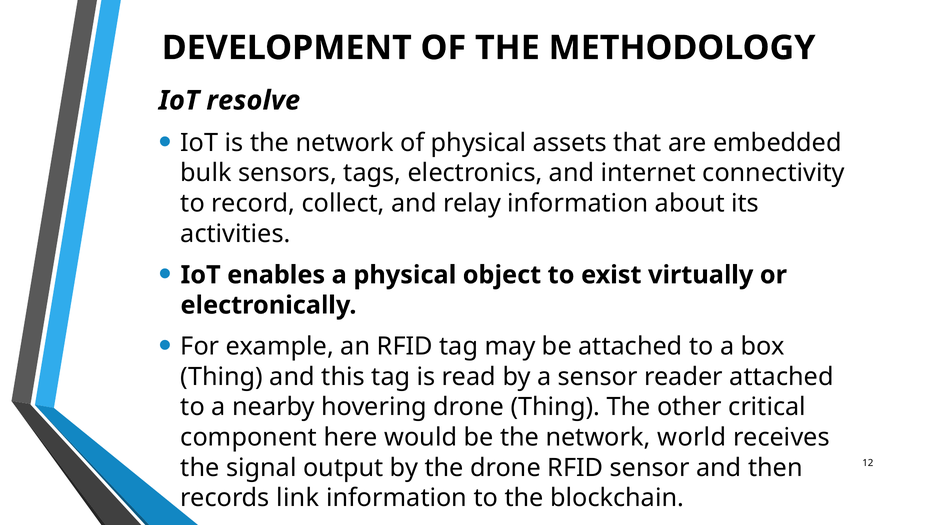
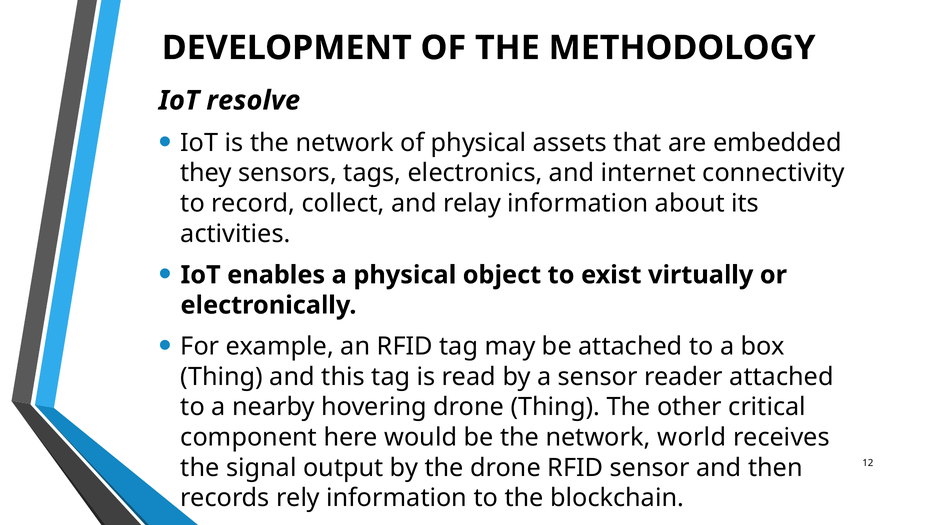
bulk: bulk -> they (206, 173)
link: link -> rely (298, 498)
